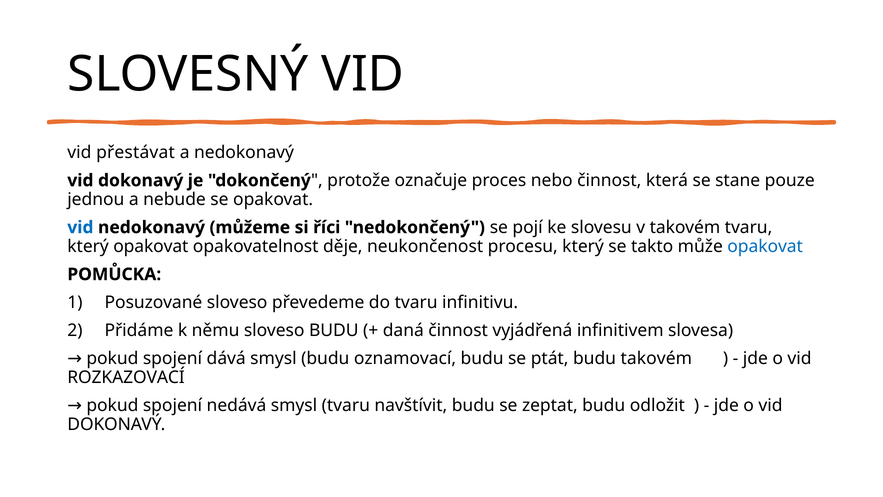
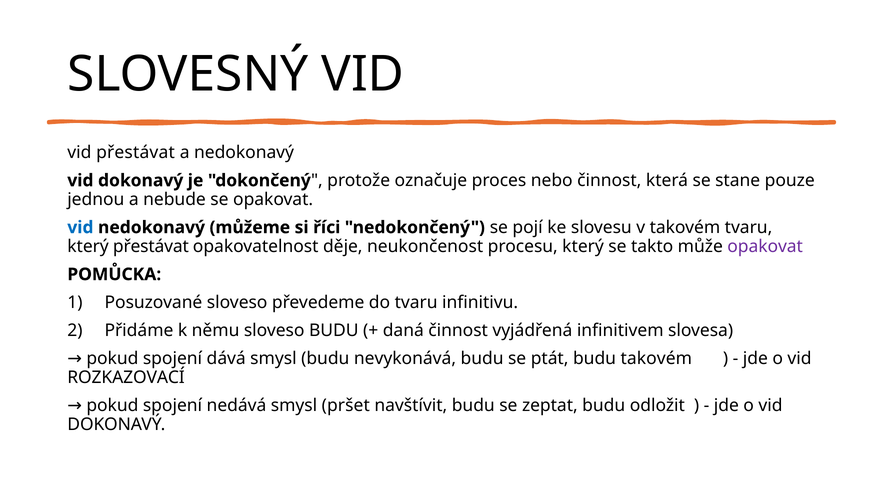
který opakovat: opakovat -> přestávat (151, 246)
opakovat colour: blue -> purple (765, 246)
oznamovací: oznamovací -> nevykonává (405, 358)
smysl tvaru: tvaru -> pršet (346, 405)
